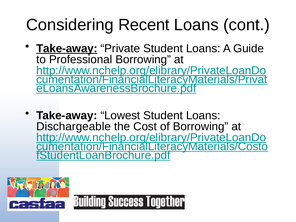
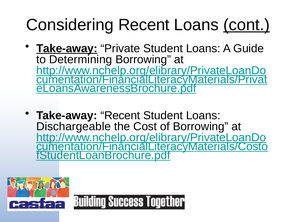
cont underline: none -> present (247, 25)
Professional: Professional -> Determining (81, 60)
Take-away Lowest: Lowest -> Recent (120, 115)
